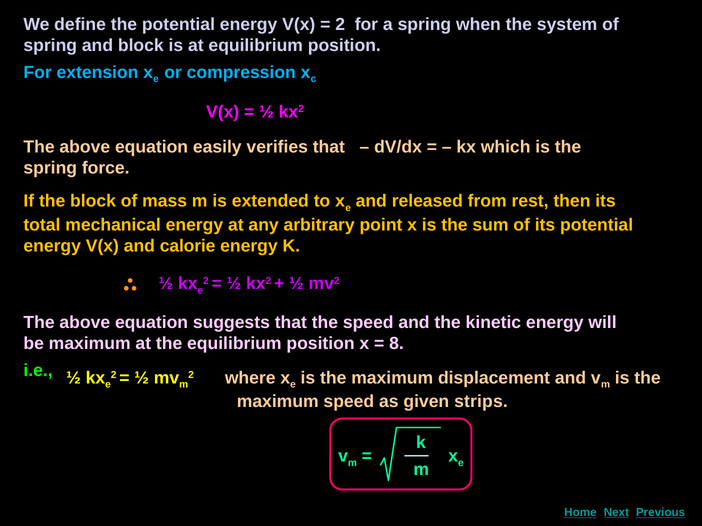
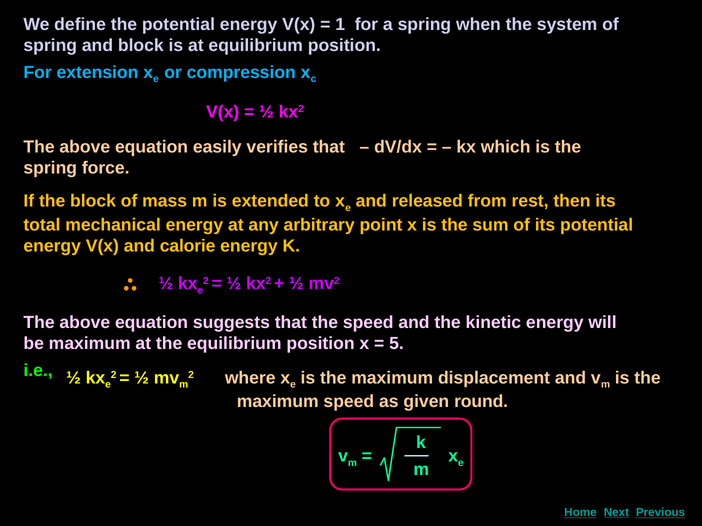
2: 2 -> 1 (340, 24)
8: 8 -> 5 (396, 344)
strips: strips -> round (481, 402)
